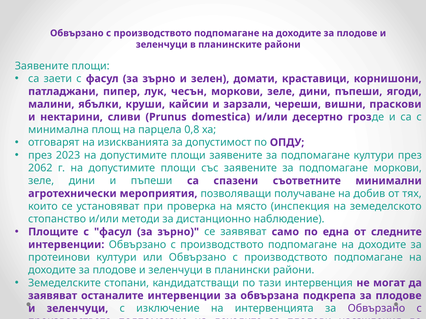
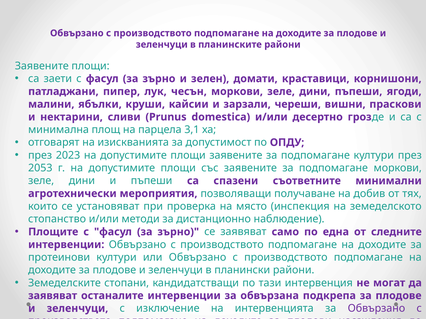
0,8: 0,8 -> 3,1 (192, 130)
2062: 2062 -> 2053 (40, 168)
